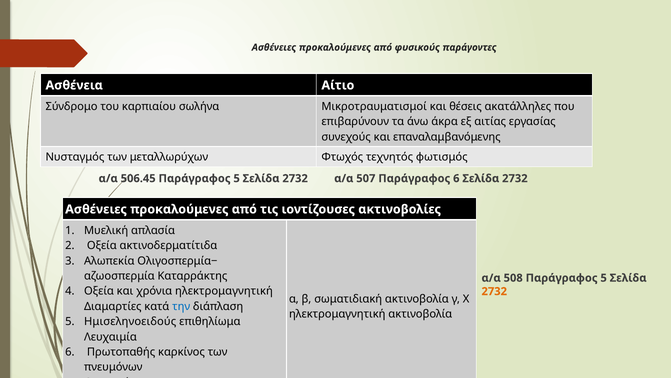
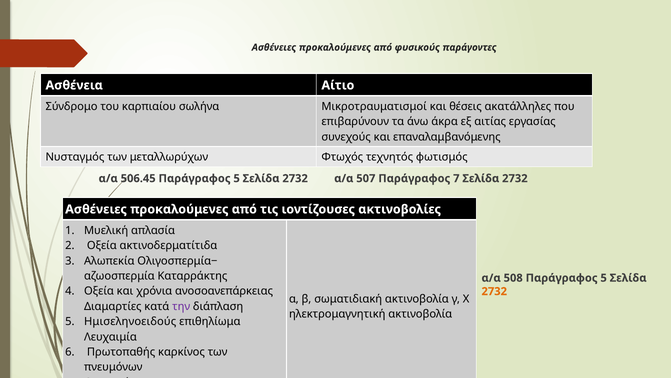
Παράγραφος 6: 6 -> 7 (456, 178)
χρόνια ηλεκτρομαγνητική: ηλεκτρομαγνητική -> ανοσοανεπάρκειας (224, 291)
την colour: blue -> purple (181, 306)
